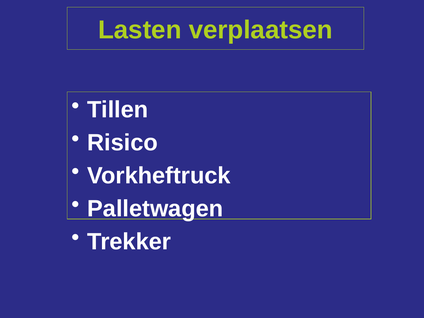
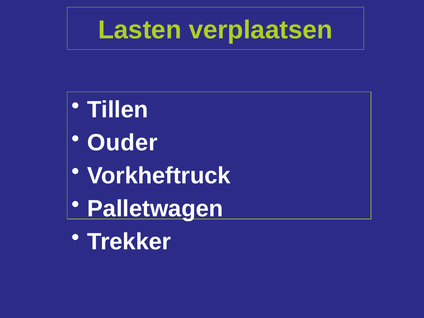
Risico: Risico -> Ouder (122, 143)
